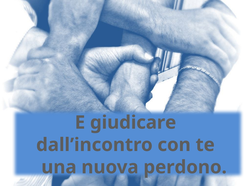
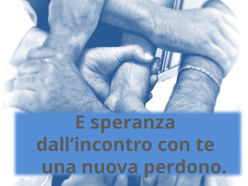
giudicare: giudicare -> speranza (133, 123)
